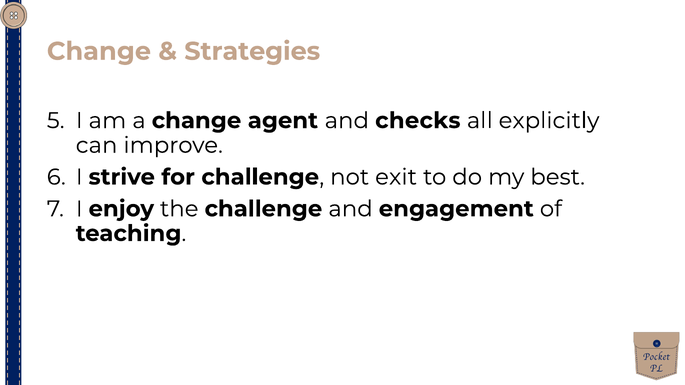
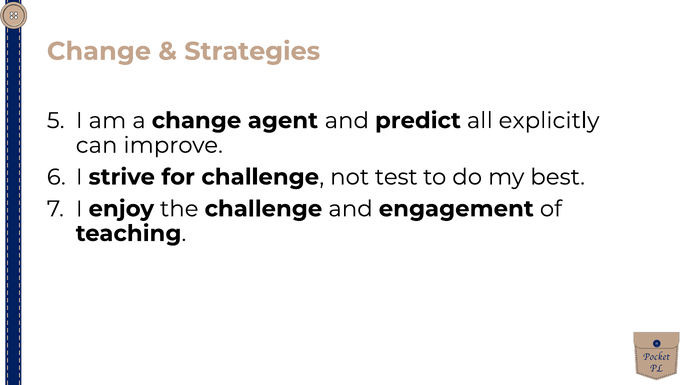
checks: checks -> predict (418, 121)
exit: exit -> test (396, 177)
